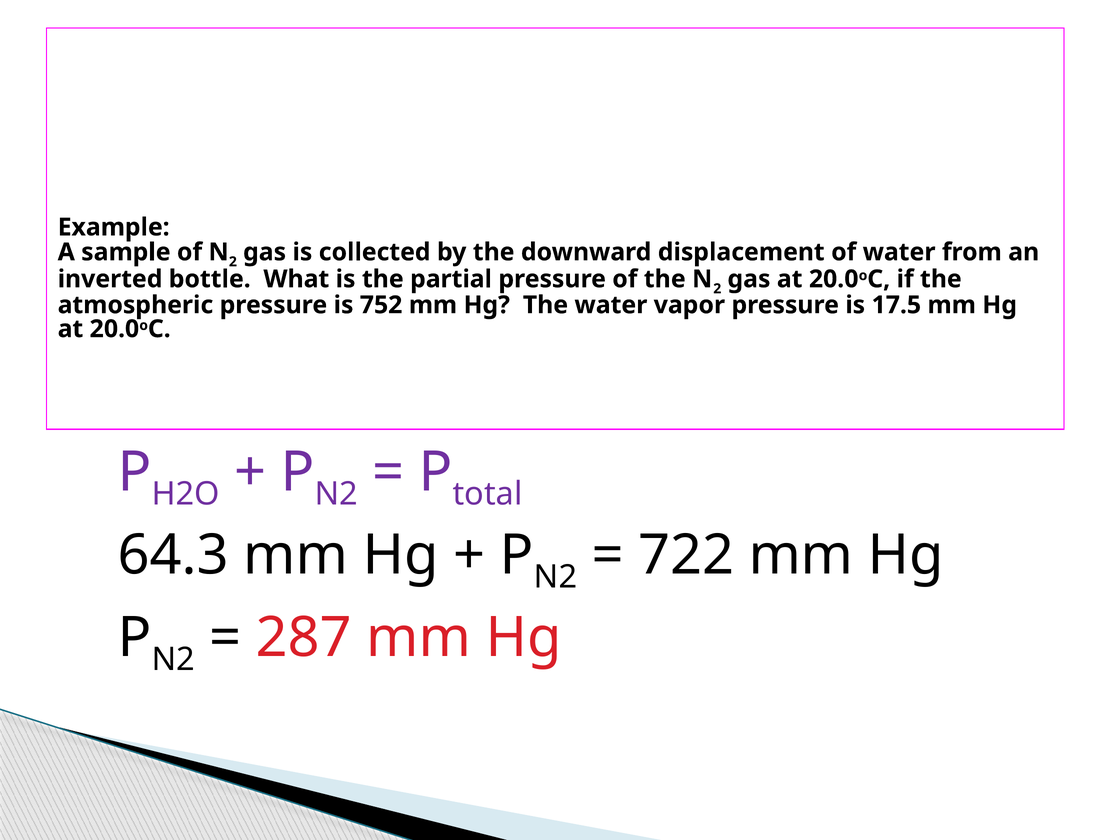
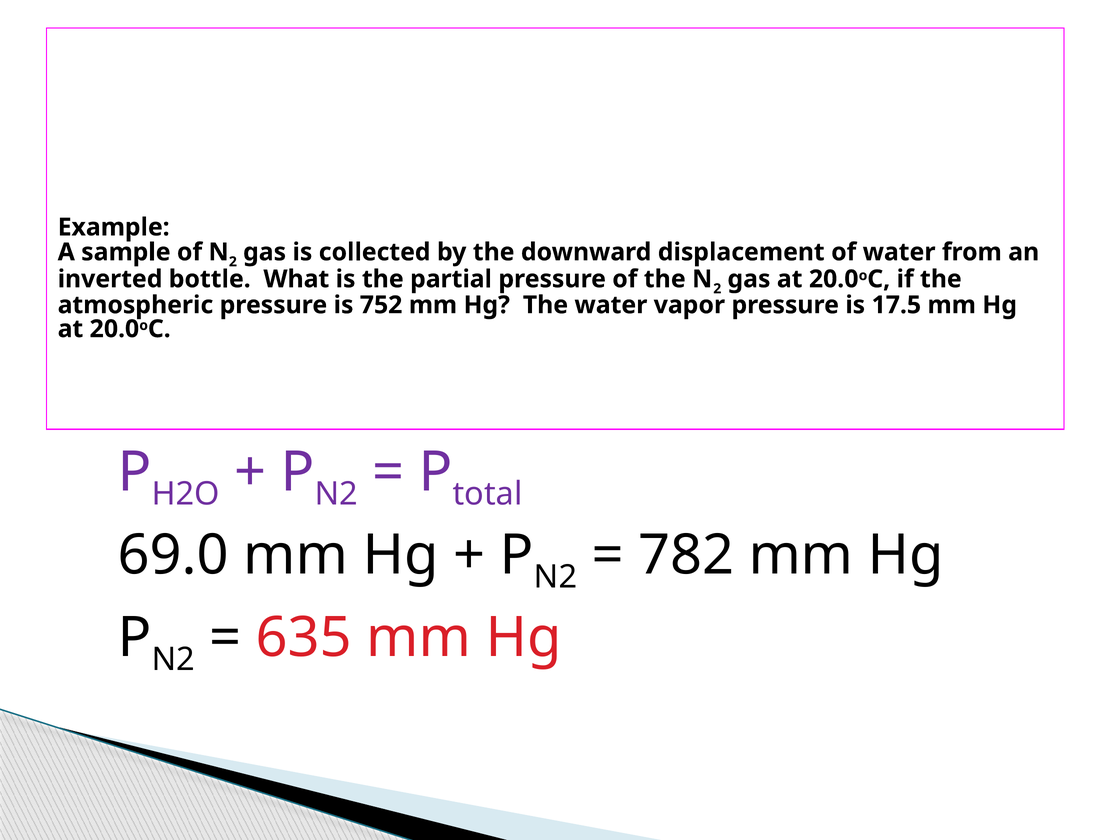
64.3: 64.3 -> 69.0 (173, 555)
722: 722 -> 782 (686, 555)
287: 287 -> 635 (304, 638)
